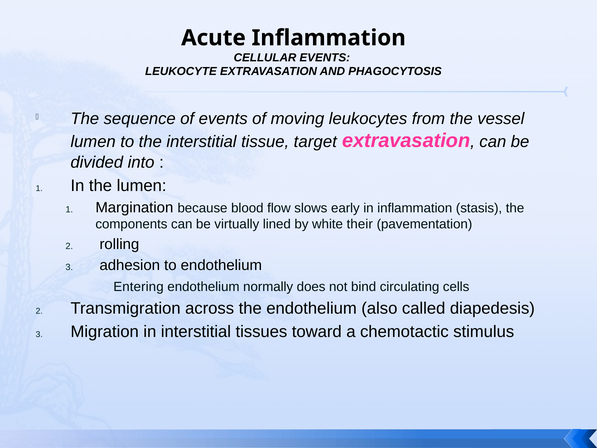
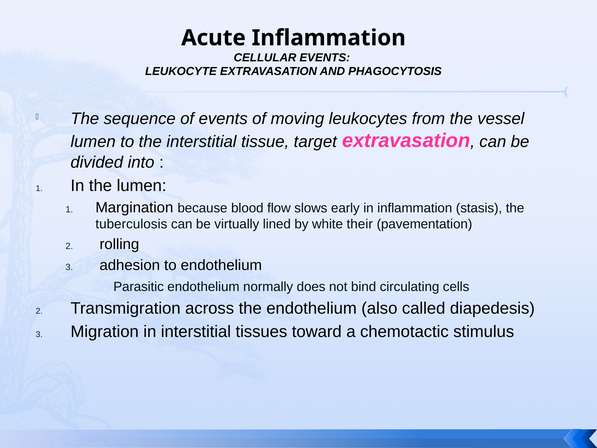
components: components -> tuberculosis (131, 224)
Entering: Entering -> Parasitic (139, 286)
